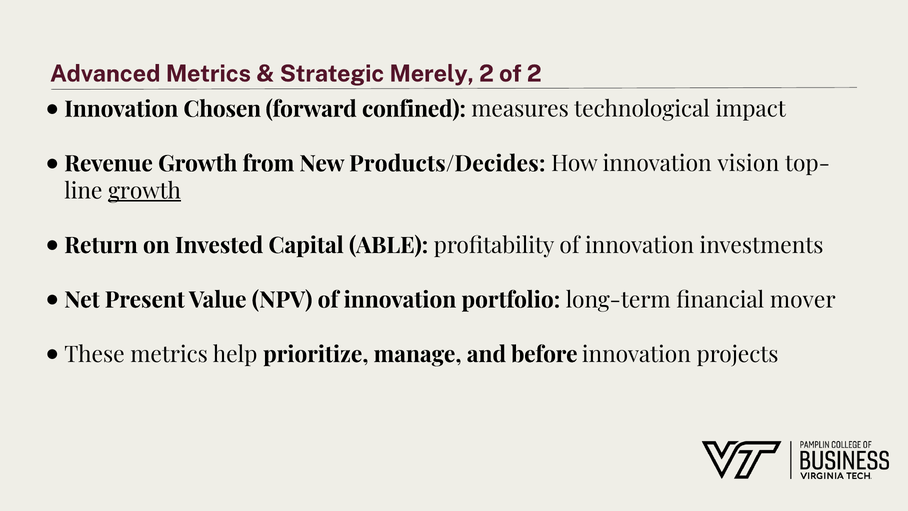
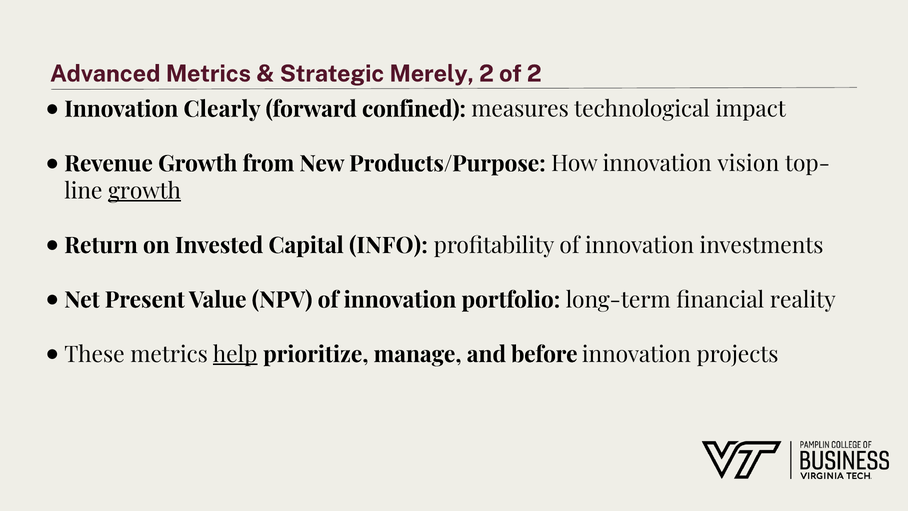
Chosen: Chosen -> Clearly (222, 109)
Products/Decides: Products/Decides -> Products/Purpose (447, 164)
ABLE: ABLE -> INFO (388, 245)
mover: mover -> reality (803, 300)
help underline: none -> present (235, 354)
